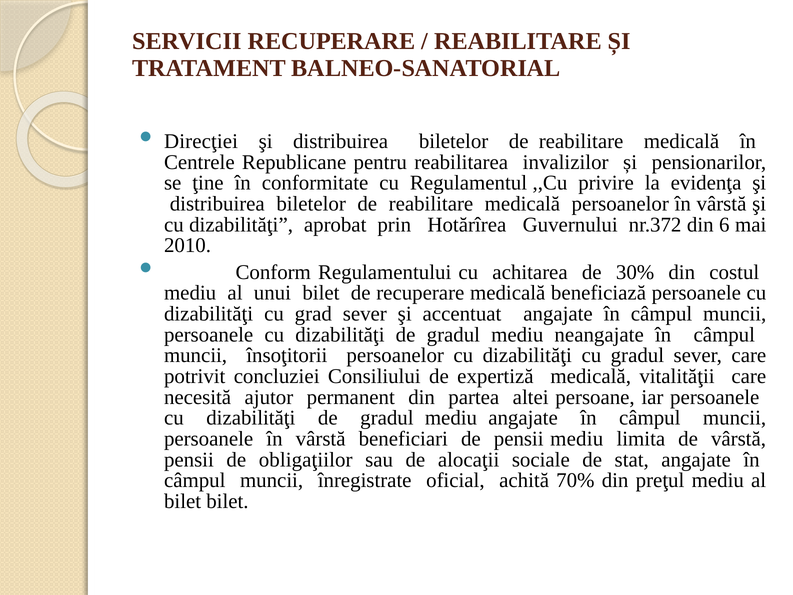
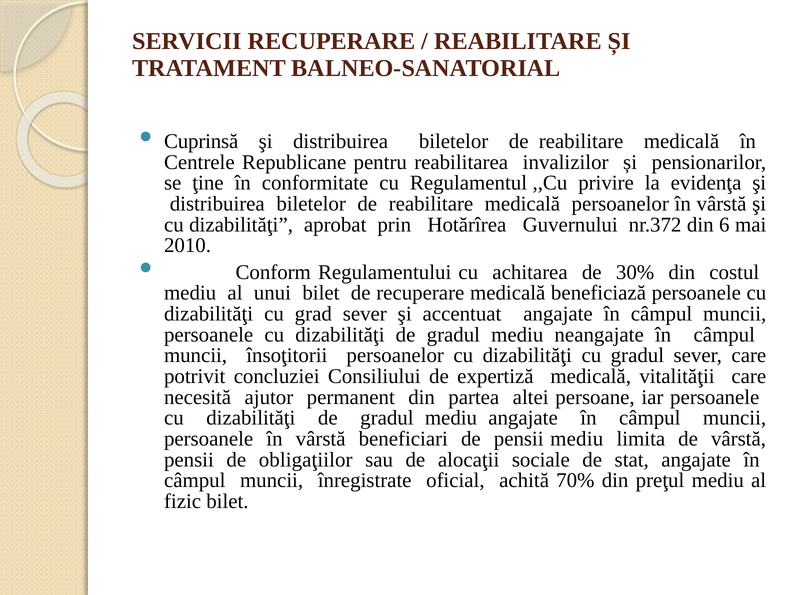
Direcţiei: Direcţiei -> Cuprinsă (201, 141)
bilet: bilet -> fizic (183, 501)
